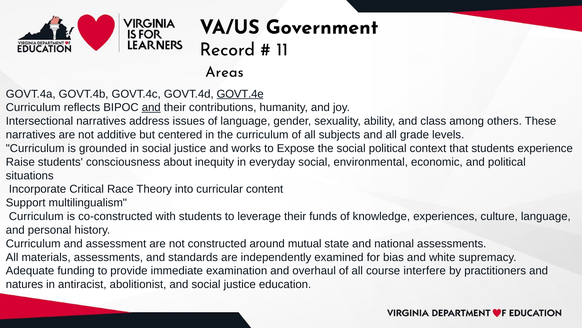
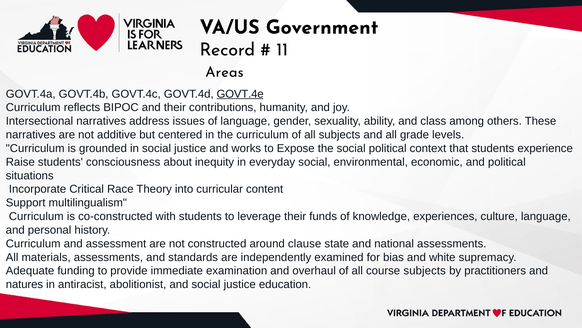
and underline: present -> none (151, 107)
mutual: mutual -> clause (305, 243)
course interfere: interfere -> subjects (425, 270)
